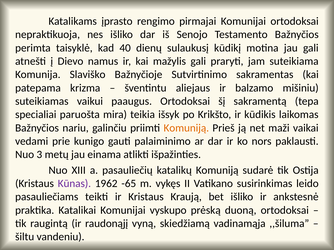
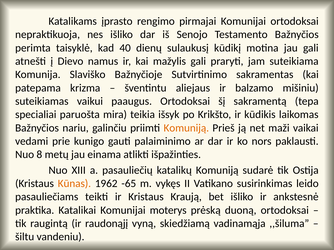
3: 3 -> 8 (39, 155)
Kūnas colour: purple -> orange (74, 184)
vyskupo: vyskupo -> moterys (168, 211)
